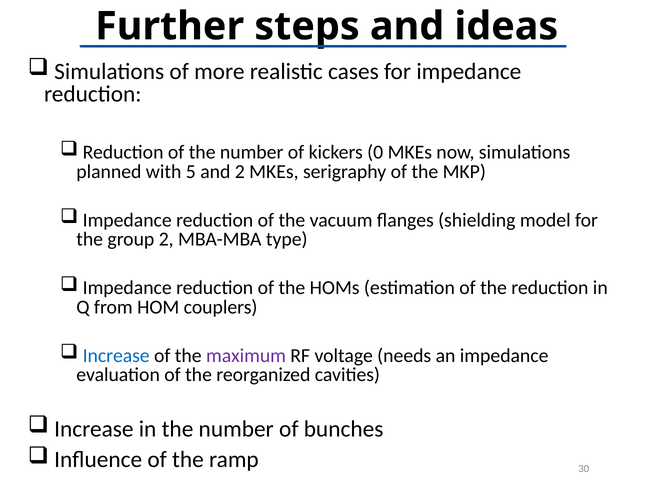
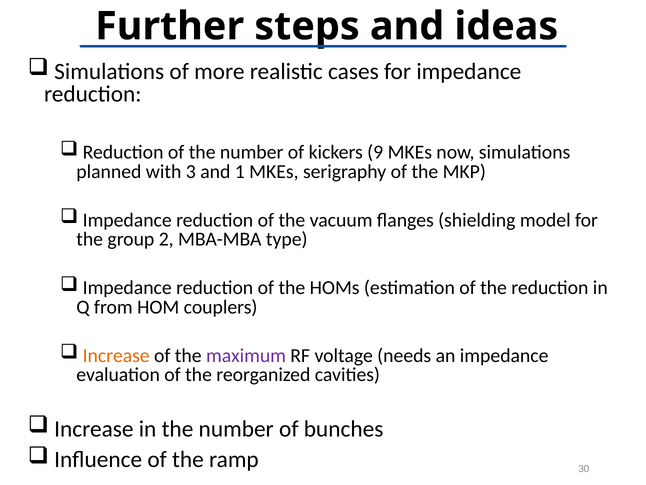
0: 0 -> 9 (375, 152)
5: 5 -> 3 (191, 171)
and 2: 2 -> 1 (240, 171)
Increase colour: blue -> orange (116, 355)
